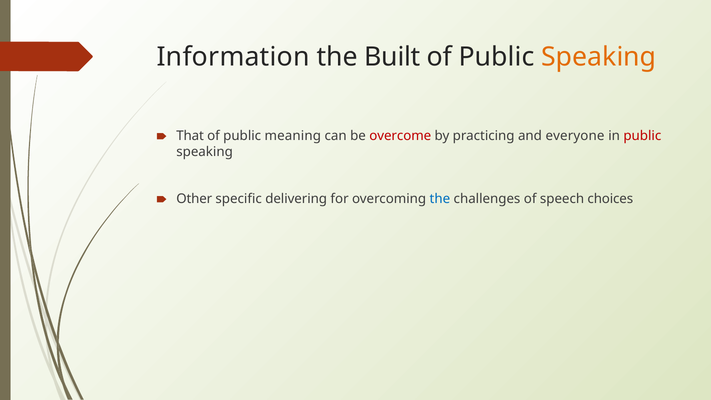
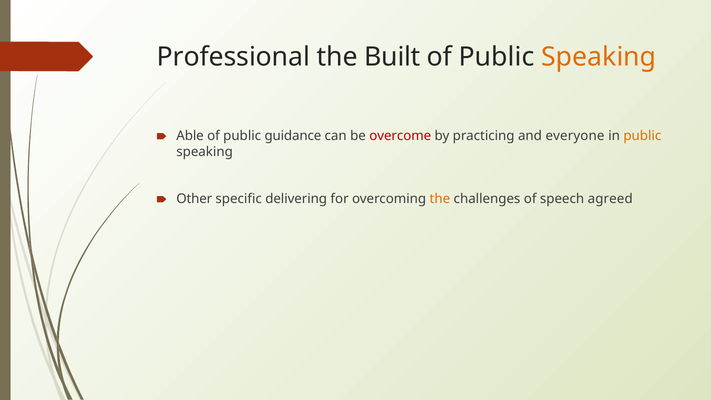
Information: Information -> Professional (233, 57)
That: That -> Able (190, 136)
meaning: meaning -> guidance (293, 136)
public colour: red -> orange (642, 136)
the colour: blue -> orange (440, 199)
choices: choices -> agreed (610, 199)
